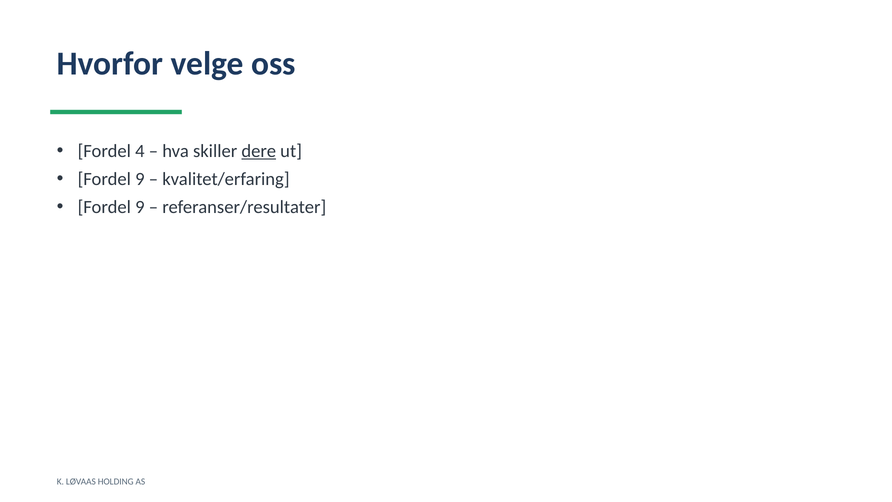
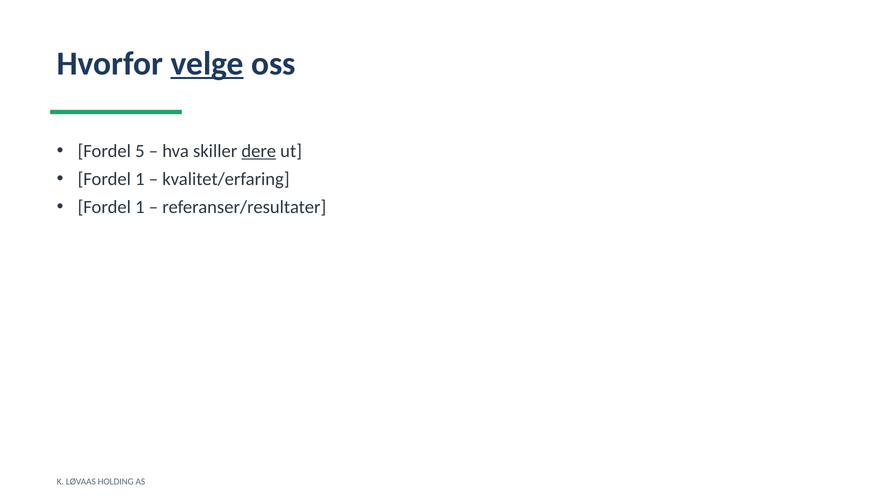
velge underline: none -> present (207, 64)
4: 4 -> 5 (140, 151)
9: 9 -> 1 (140, 179)
9: 9 -> 1 (140, 207)
